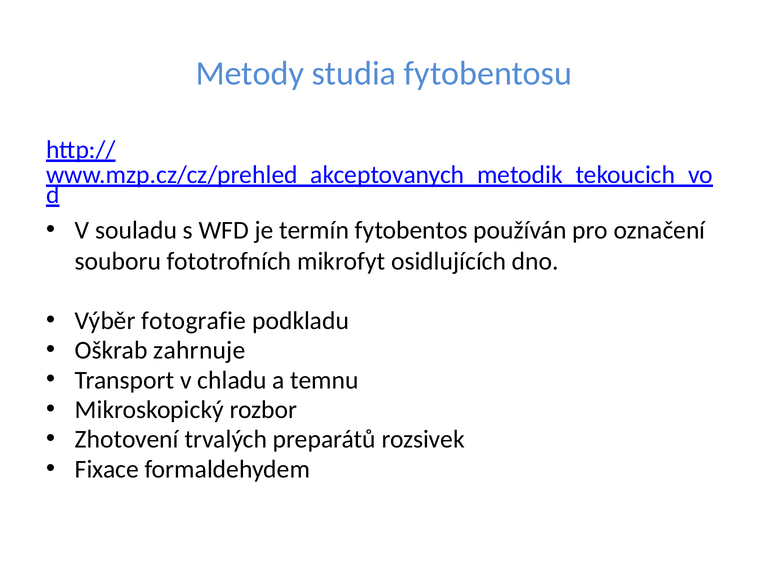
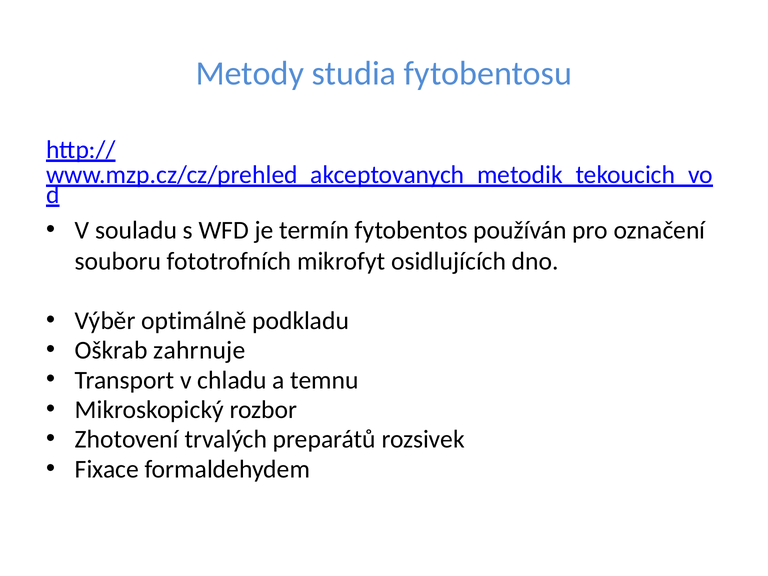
fotografie: fotografie -> optimálně (194, 321)
